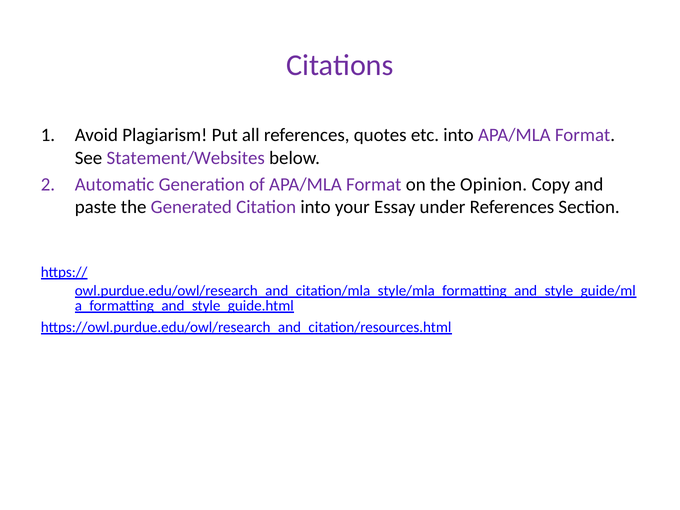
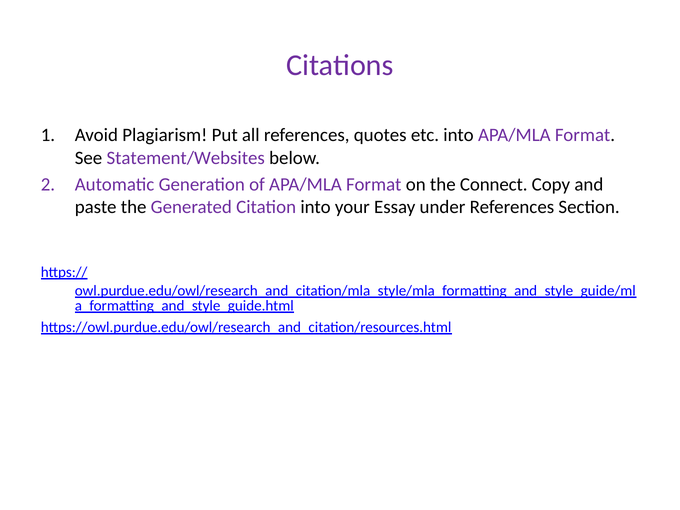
Opinion: Opinion -> Connect (494, 184)
